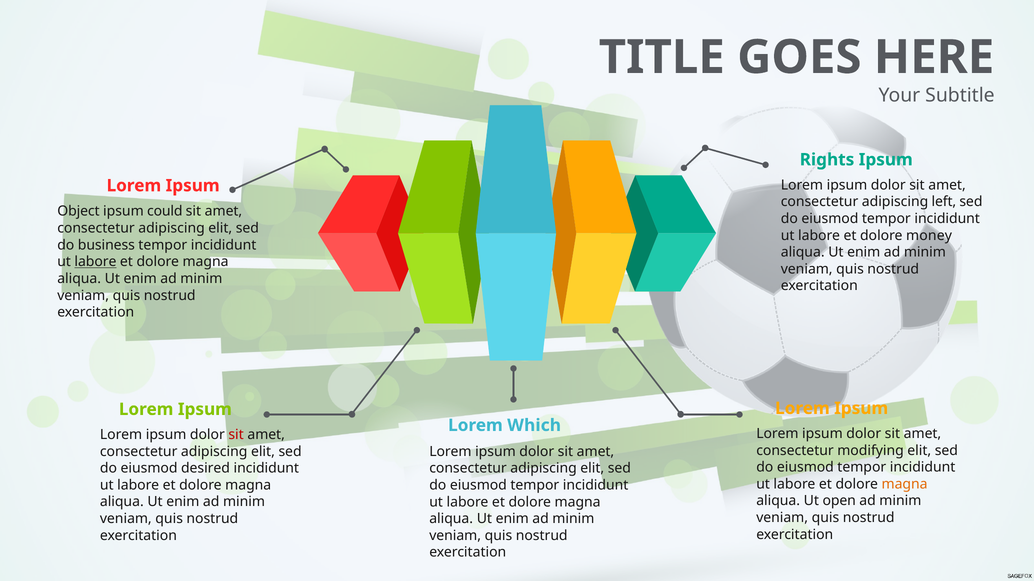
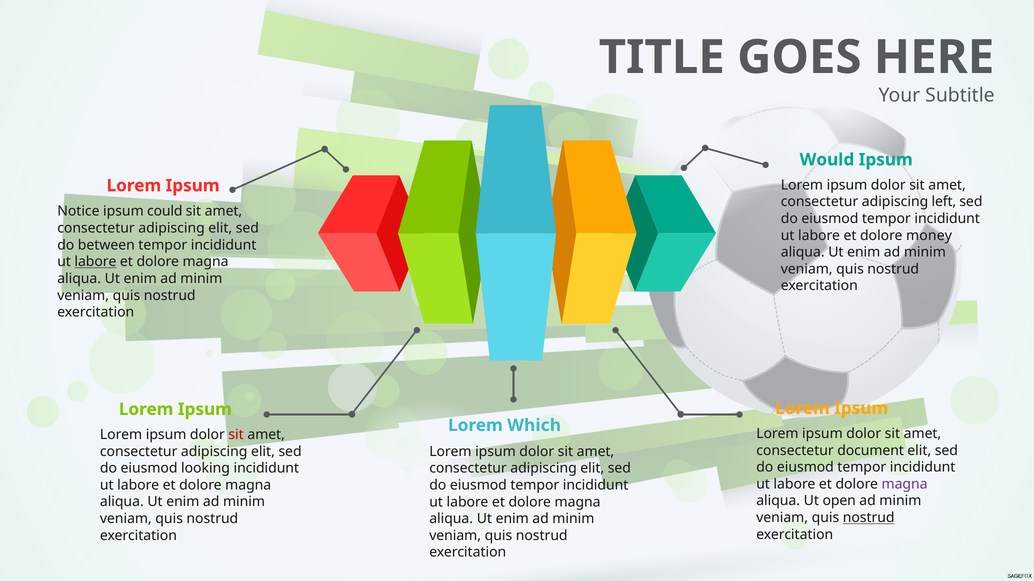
Rights: Rights -> Would (827, 160)
Object: Object -> Notice (78, 212)
business: business -> between (106, 245)
modifying: modifying -> document (871, 451)
desired: desired -> looking (205, 469)
magna colour: orange -> purple (905, 485)
nostrud underline: none -> present (869, 518)
